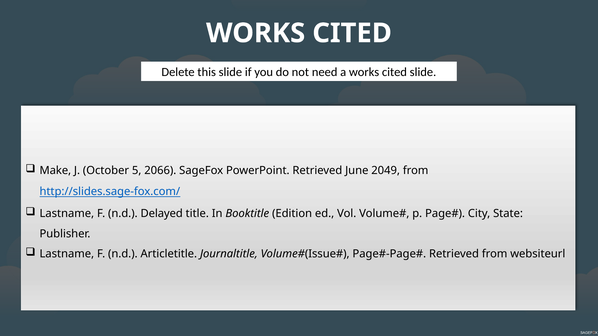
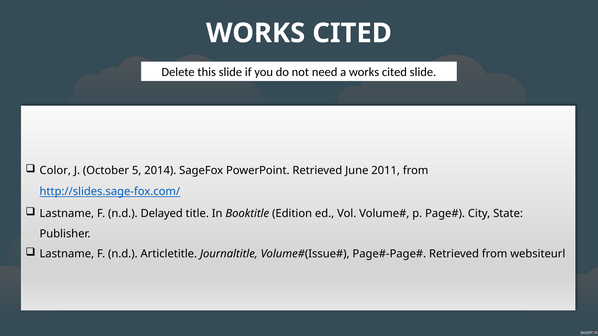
Make: Make -> Color (55, 171)
2066: 2066 -> 2014 (160, 171)
2049: 2049 -> 2011 (386, 171)
